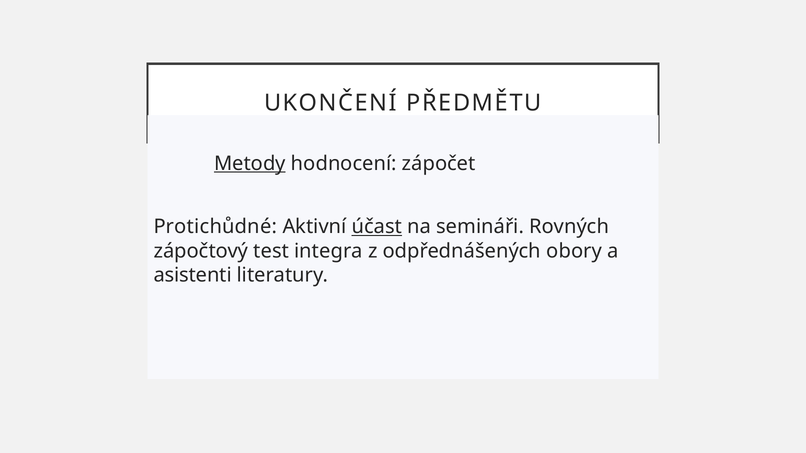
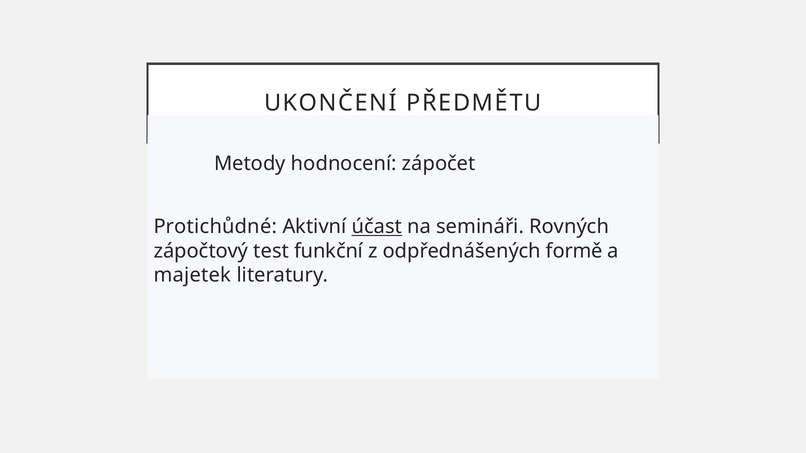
Metody underline: present -> none (250, 164)
integra: integra -> funkční (329, 251)
obory: obory -> formě (574, 251)
asistenti: asistenti -> majetek (192, 275)
